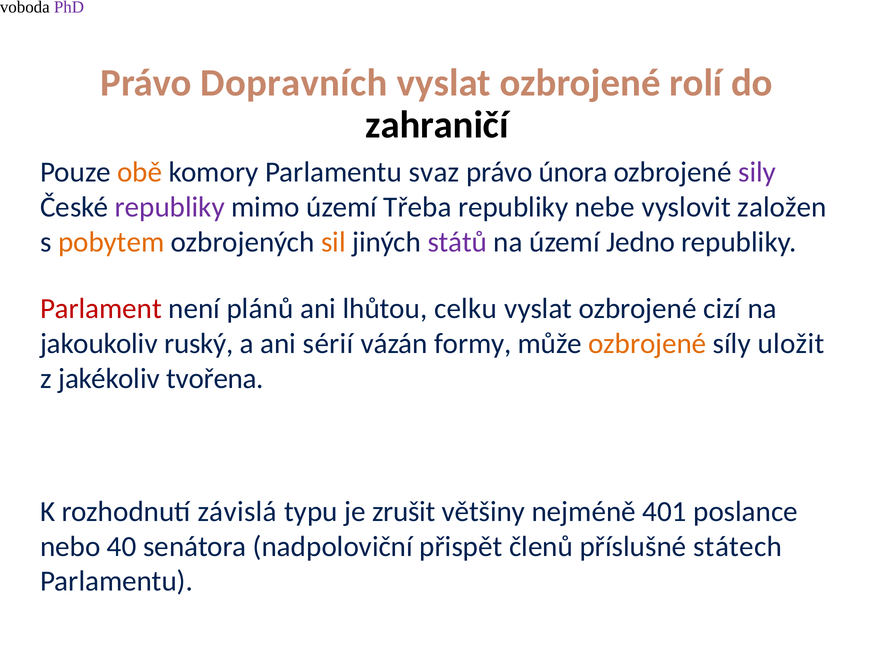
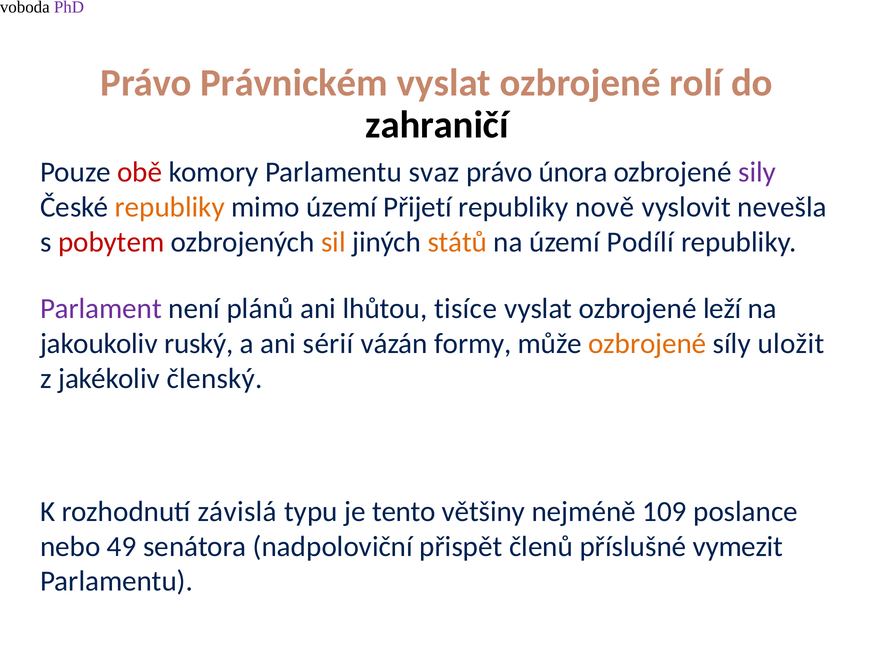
Dopravních: Dopravních -> Právnickém (294, 83)
obě colour: orange -> red (140, 172)
republiky colour: purple -> orange (170, 207)
Třeba: Třeba -> Přijetí (418, 207)
nebe: nebe -> nově (605, 207)
založen: založen -> nevešla (782, 207)
pobytem colour: orange -> red (111, 242)
států colour: purple -> orange (457, 242)
Jedno: Jedno -> Podílí (640, 242)
Parlament colour: red -> purple (101, 309)
celku: celku -> tisíce (466, 309)
cizí: cizí -> leží (722, 309)
tvořena: tvořena -> členský (215, 379)
zrušit: zrušit -> tento (404, 512)
401: 401 -> 109 (665, 512)
40: 40 -> 49 (122, 547)
státech: státech -> vymezit (738, 547)
